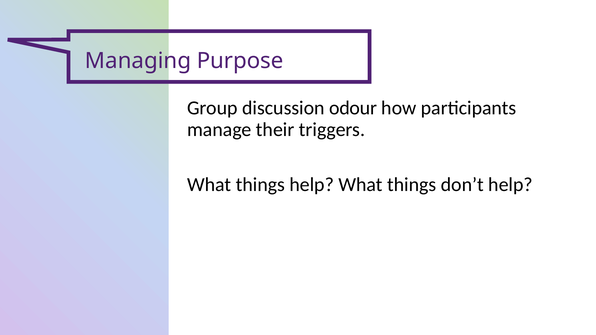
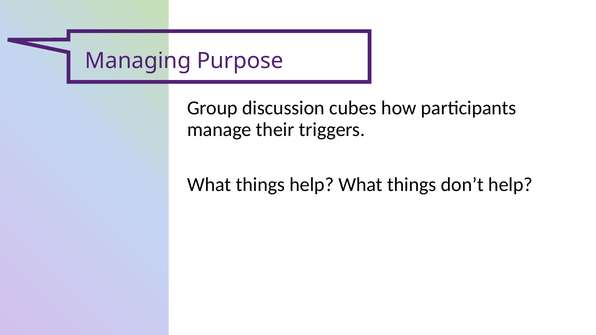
odour: odour -> cubes (353, 108)
